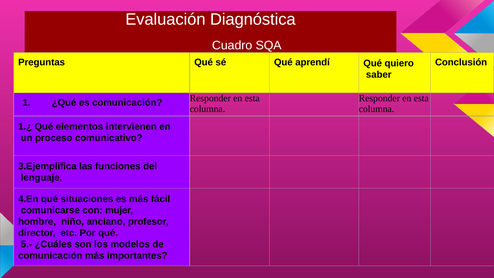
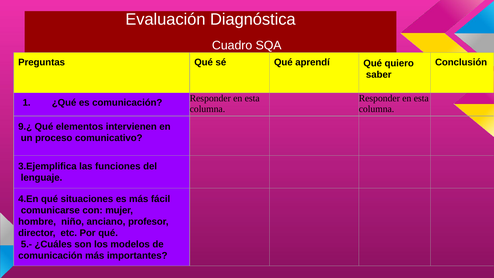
1.¿: 1.¿ -> 9.¿ (25, 127)
